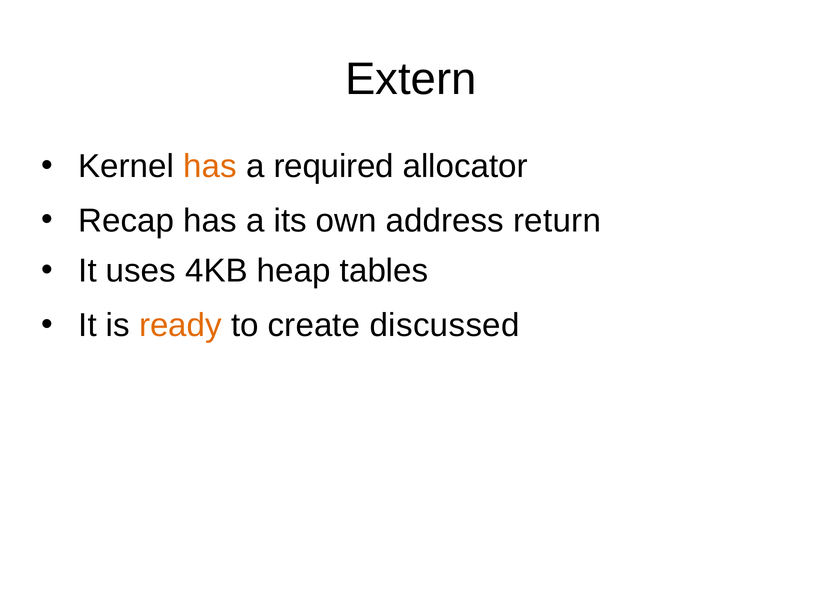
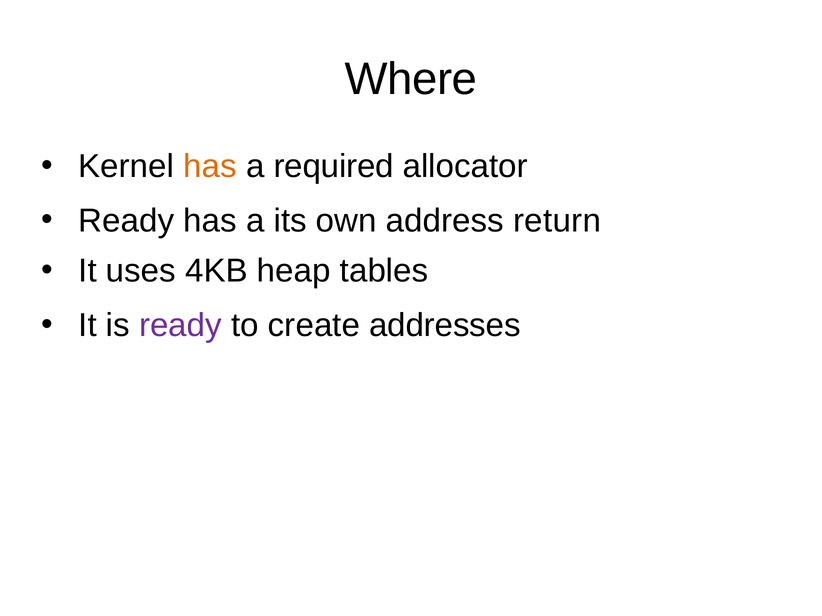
Extern: Extern -> Where (411, 79)
Recap: Recap -> Ready (126, 221)
ready colour: orange -> purple (180, 326)
discussed: discussed -> addresses (445, 326)
